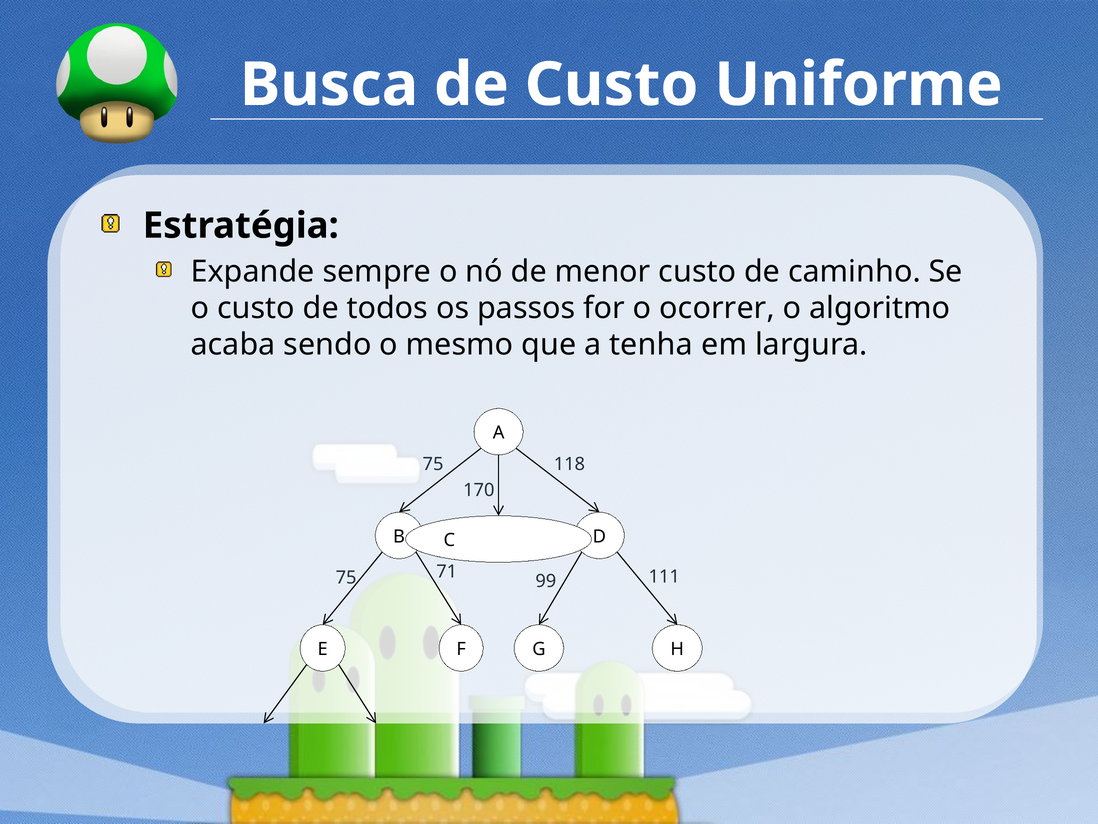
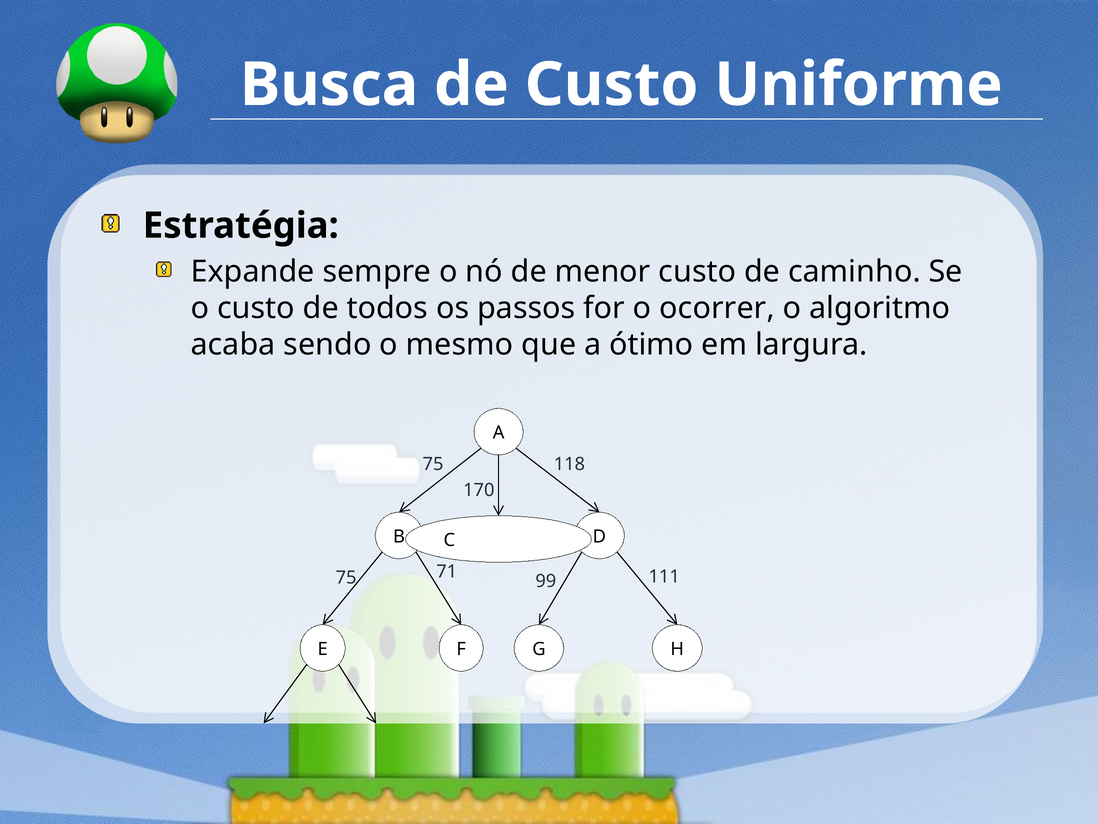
tenha: tenha -> ótimo (651, 345)
